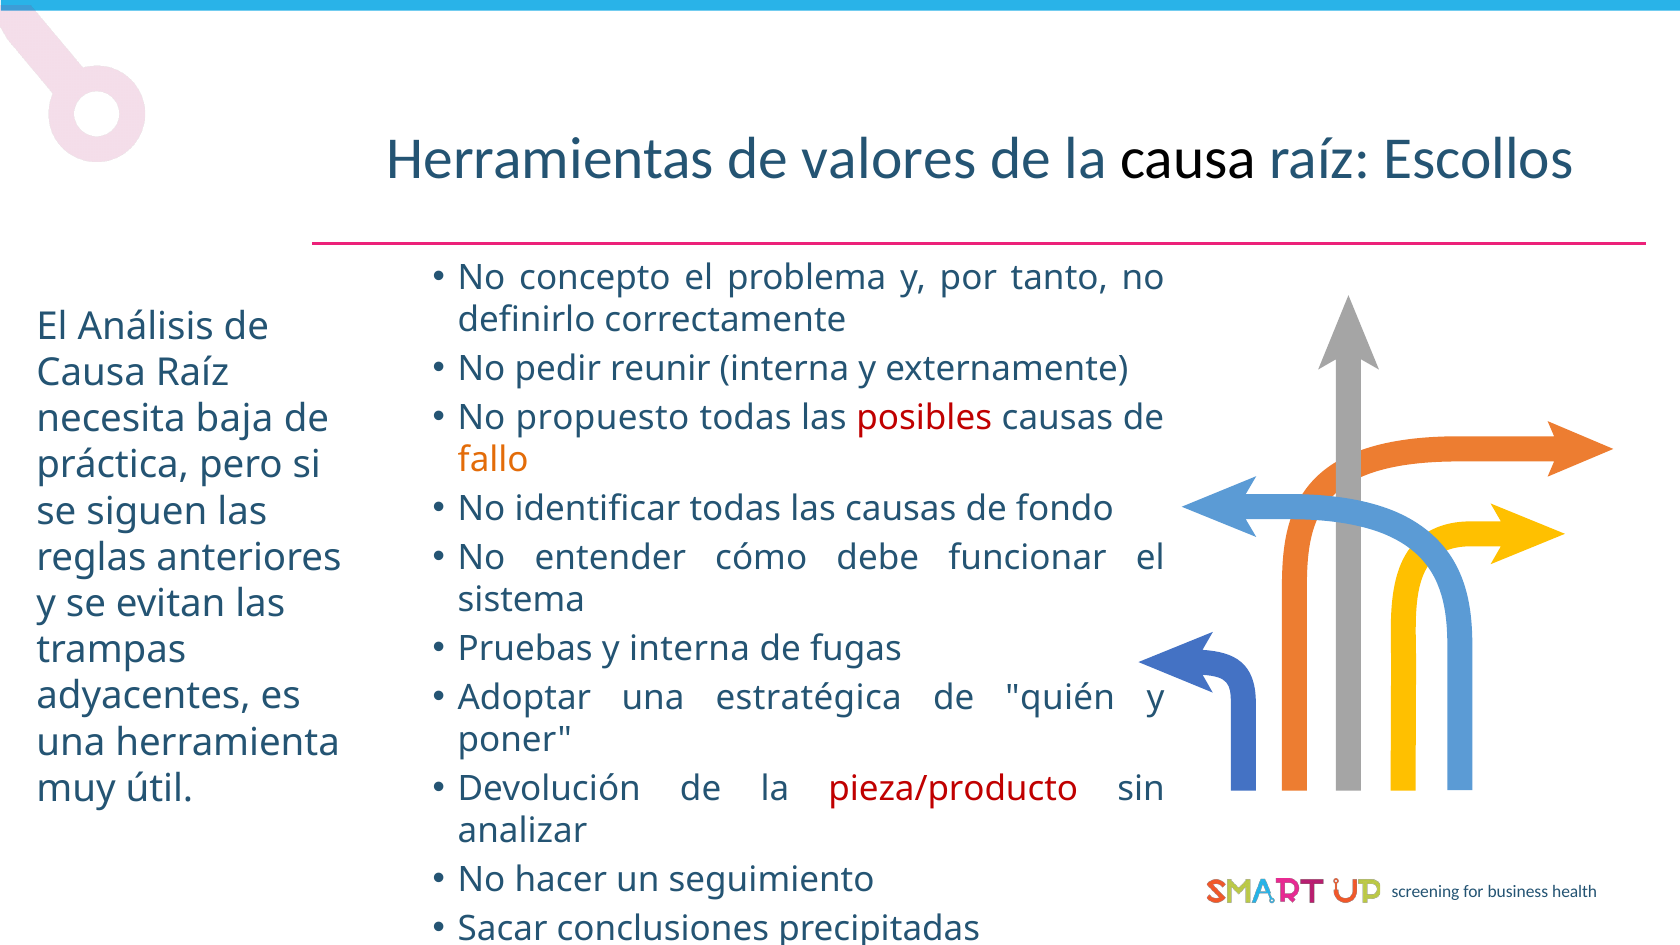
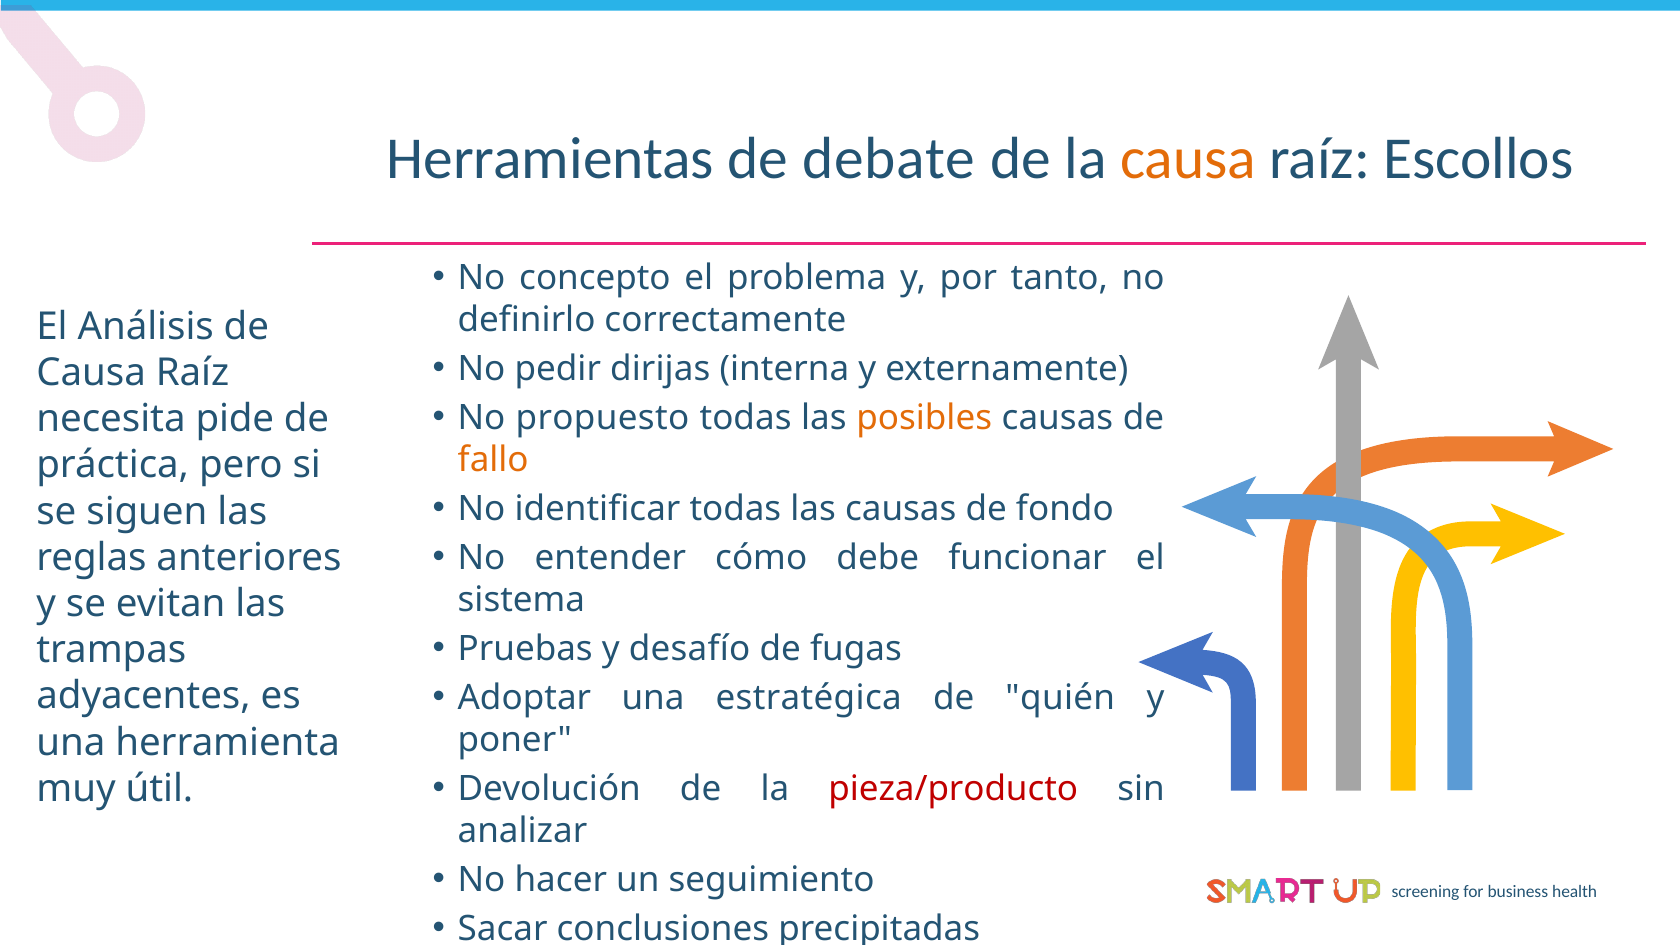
valores: valores -> debate (889, 158)
causa colour: black -> orange (1188, 158)
reunir: reunir -> dirijas (660, 369)
posibles colour: red -> orange (924, 418)
baja: baja -> pide (235, 419)
y interna: interna -> desafío (690, 649)
